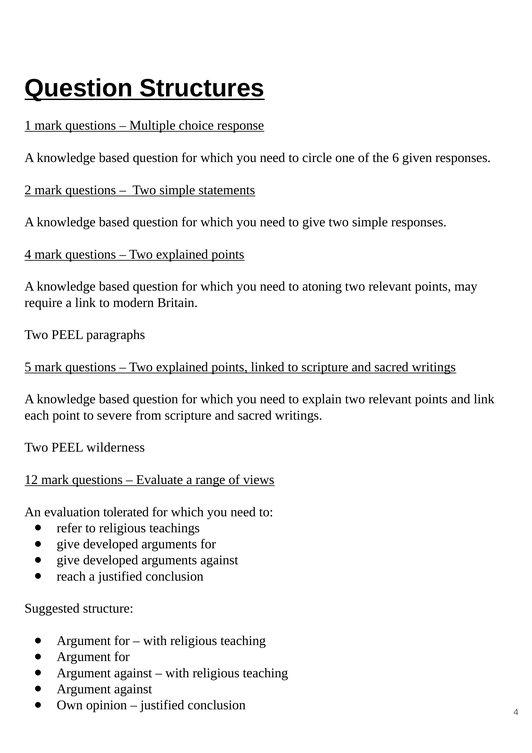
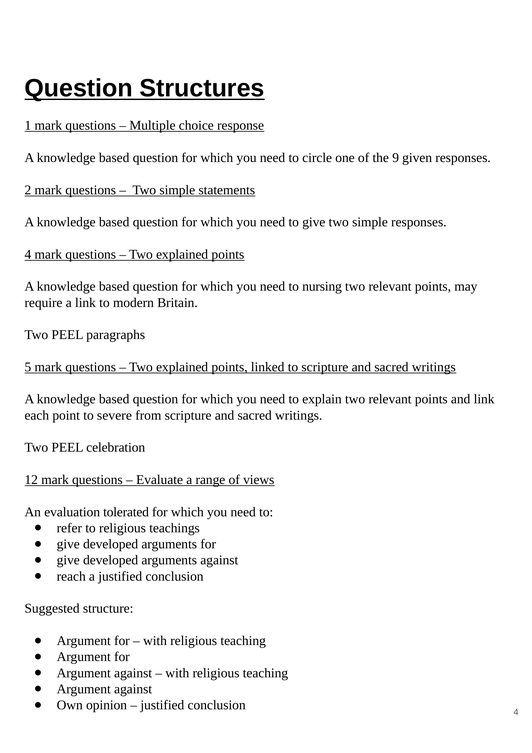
6: 6 -> 9 (396, 158)
atoning: atoning -> nursing (322, 286)
wilderness: wilderness -> celebration (116, 447)
